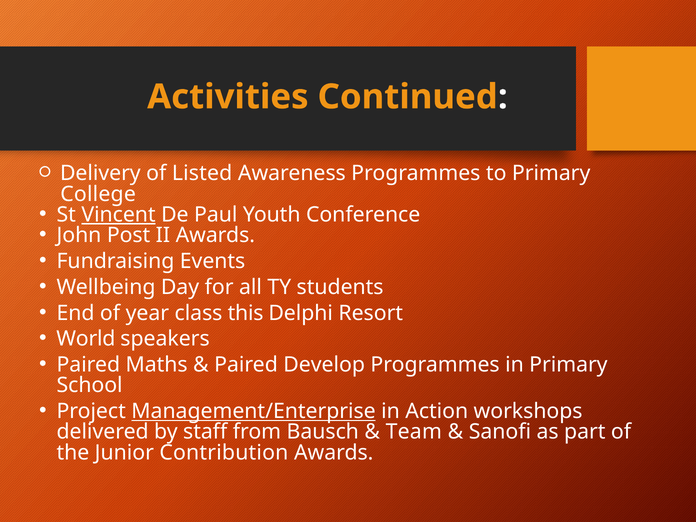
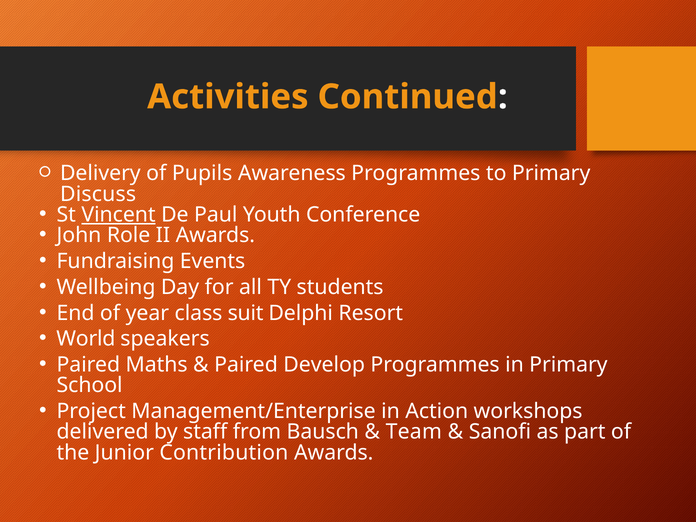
Listed: Listed -> Pupils (202, 173)
College: College -> Discuss (98, 194)
Post: Post -> Role (129, 235)
this: this -> suit (246, 313)
Management/Enterprise underline: present -> none (254, 411)
